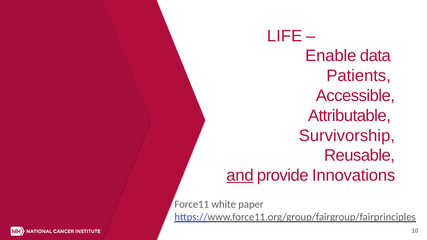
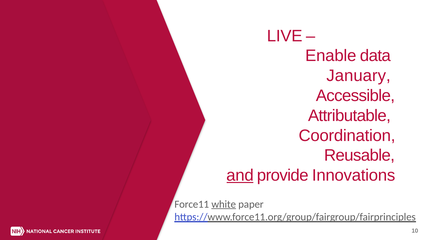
LIFE: LIFE -> LIVE (285, 36)
Patients: Patients -> January (359, 76)
Survivorship: Survivorship -> Coordination (347, 136)
white underline: none -> present (224, 204)
